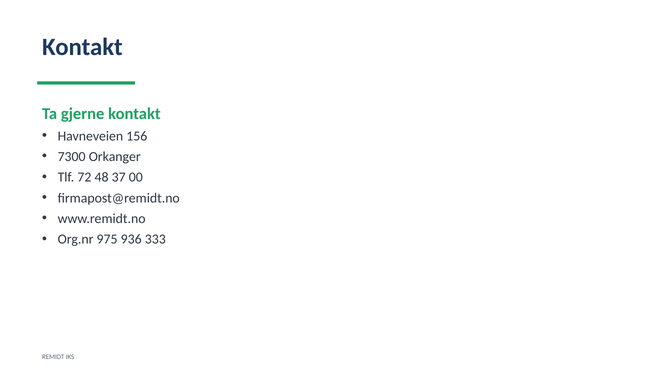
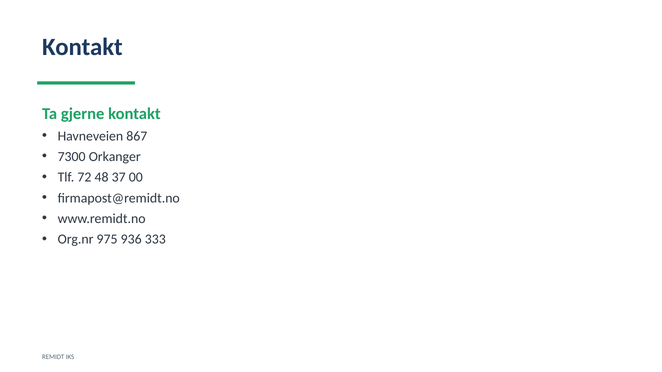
156: 156 -> 867 (137, 136)
